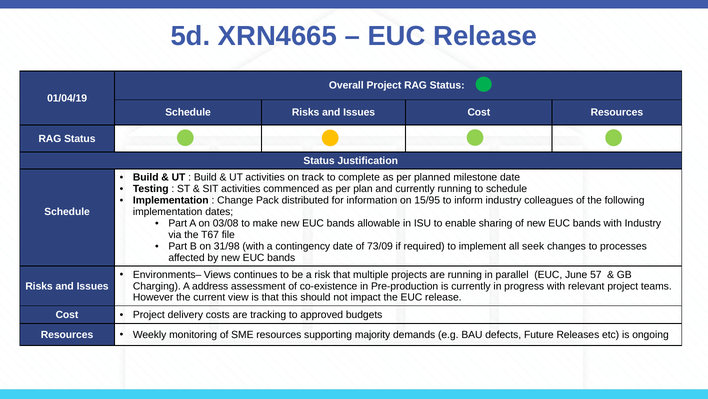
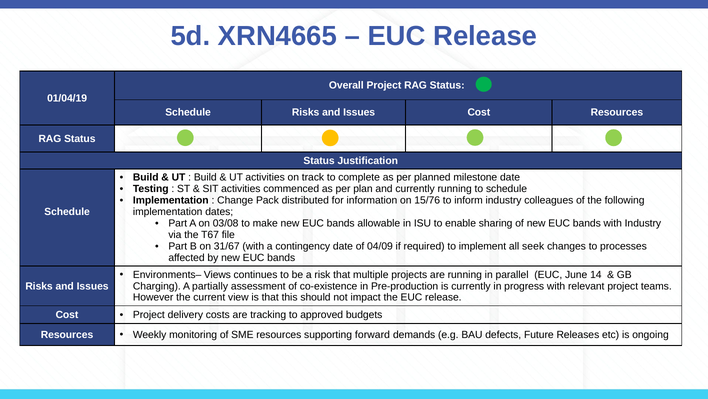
15/95: 15/95 -> 15/76 (427, 200)
31/98: 31/98 -> 31/67 (227, 246)
73/09: 73/09 -> 04/09 (380, 246)
57: 57 -> 14 (596, 274)
address: address -> partially (210, 286)
majority: majority -> forward (372, 334)
